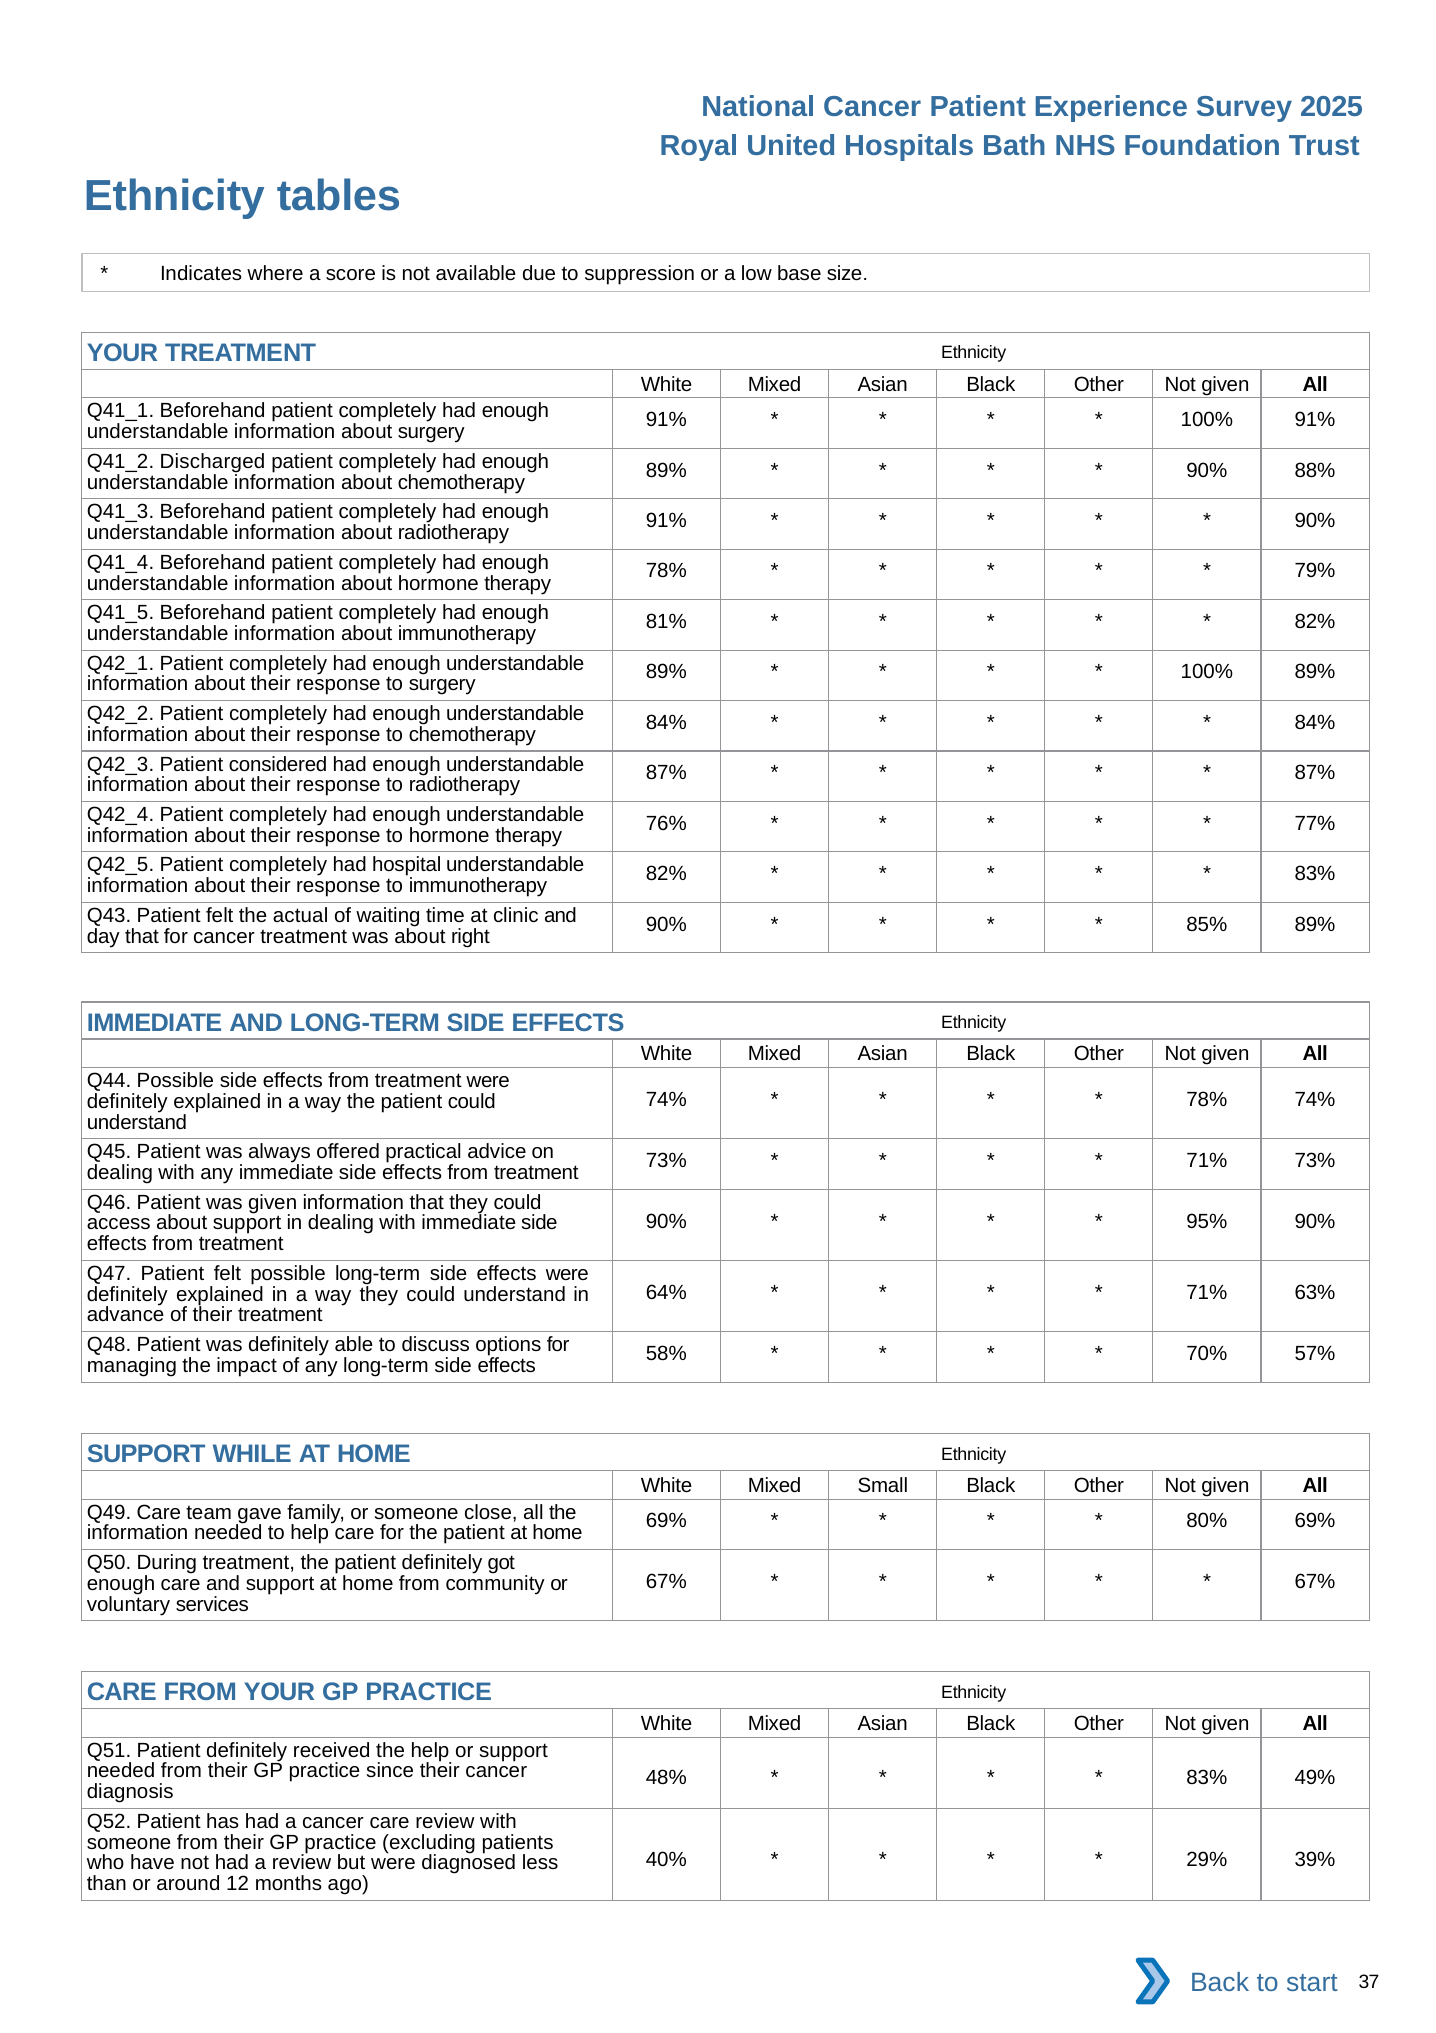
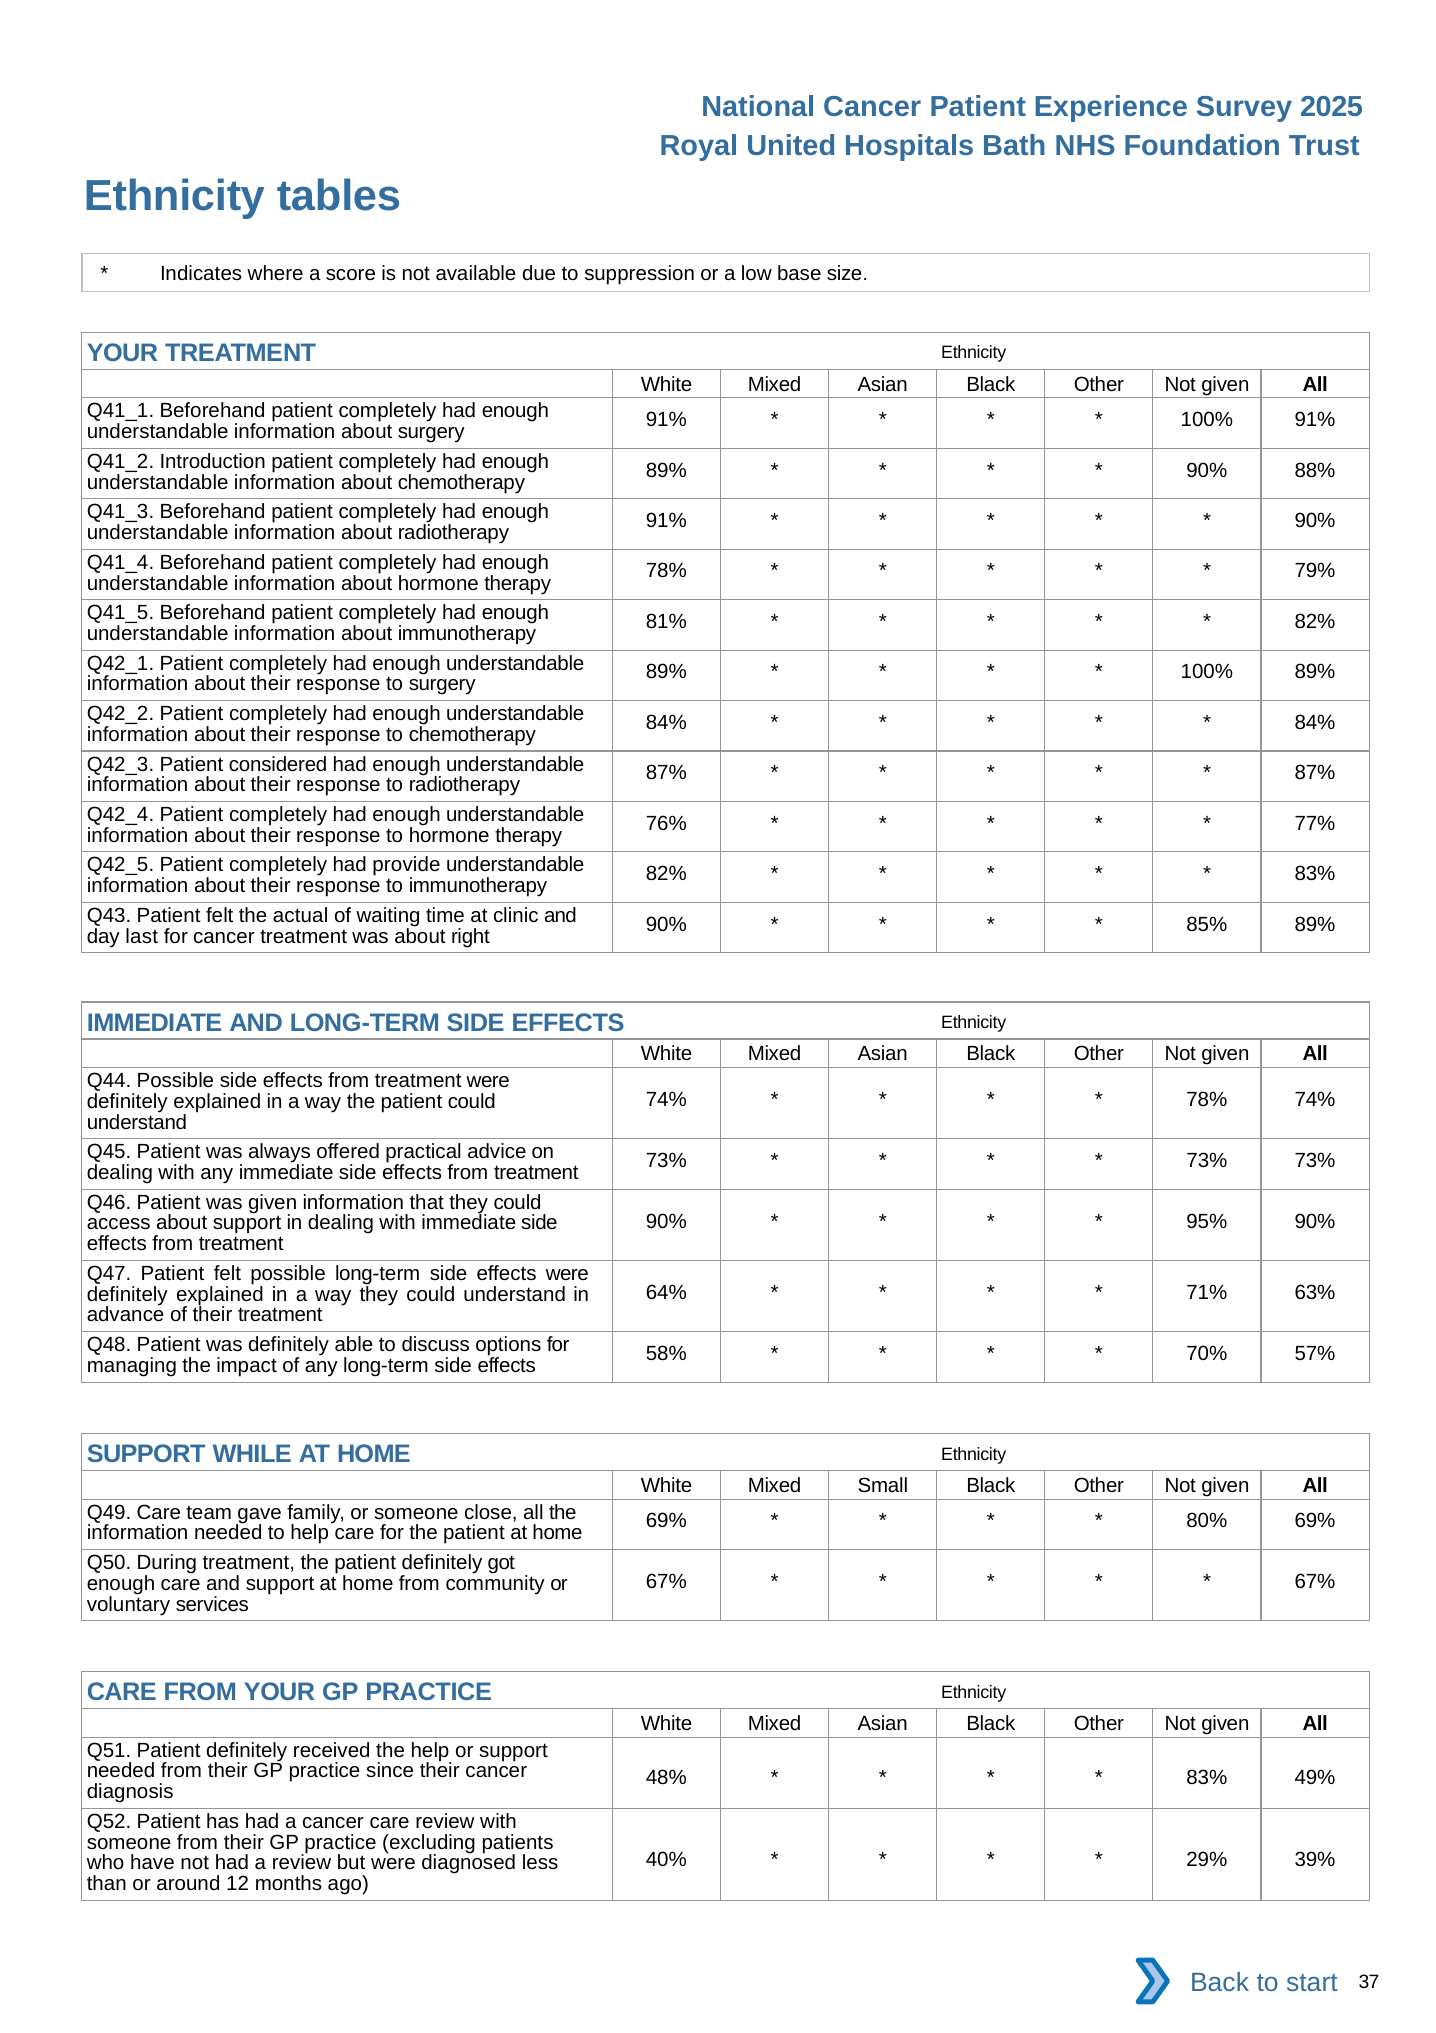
Discharged: Discharged -> Introduction (213, 461)
hospital: hospital -> provide (407, 865)
day that: that -> last (142, 936)
71%: 71% -> 73% (1207, 1160)
